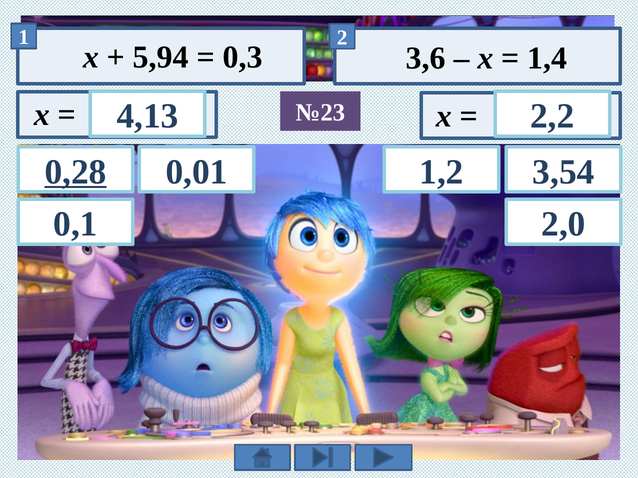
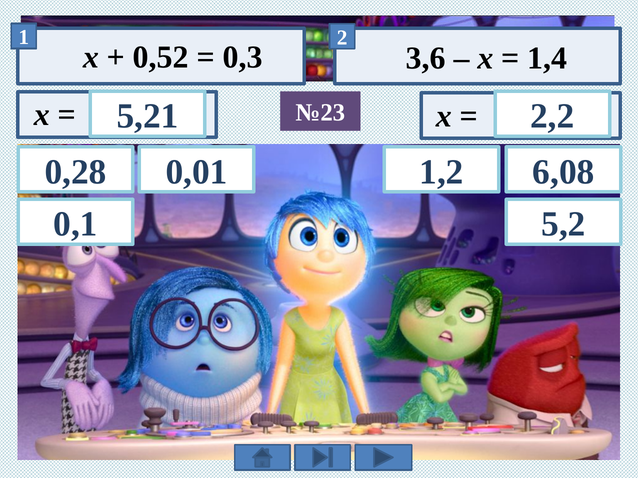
5,94: 5,94 -> 0,52 (161, 57)
4,13: 4,13 -> 5,21 (148, 116)
0,28 underline: present -> none (76, 172)
3,54: 3,54 -> 6,08 (563, 172)
2,0: 2,0 -> 5,2 (563, 225)
